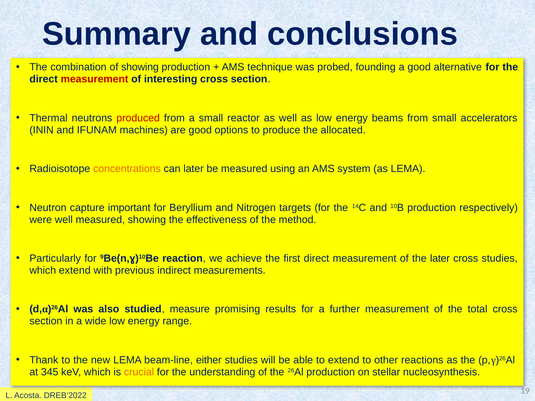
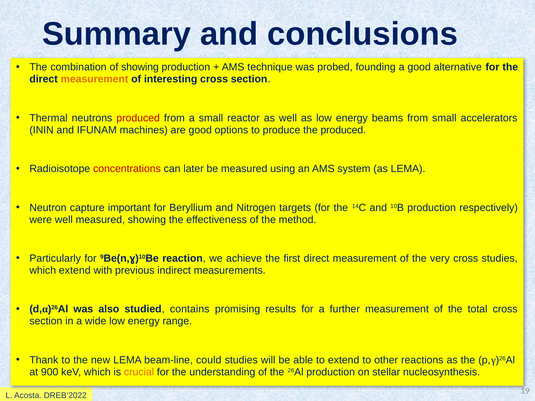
measurement colour: red -> orange (95, 79)
the allocated: allocated -> produced (343, 130)
concentrations colour: orange -> red (127, 169)
the later: later -> very (440, 259)
measure: measure -> contains (190, 309)
either: either -> could (209, 360)
345: 345 -> 900 (50, 372)
